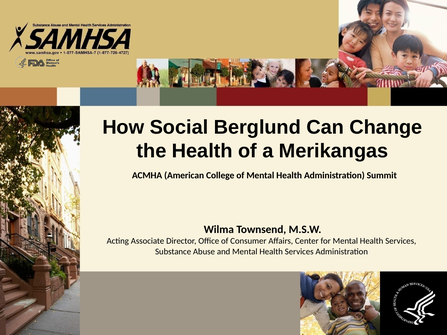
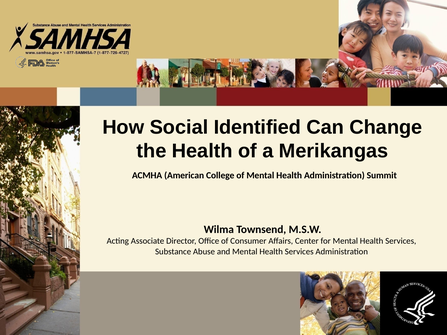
Berglund: Berglund -> Identified (257, 127)
